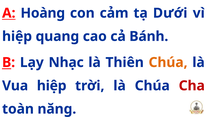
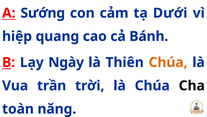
Hoàng: Hoàng -> Sướng (43, 13)
Nhạc: Nhạc -> Ngày (66, 62)
hiệp: hiệp -> trần (52, 85)
Cha colour: red -> black (192, 85)
